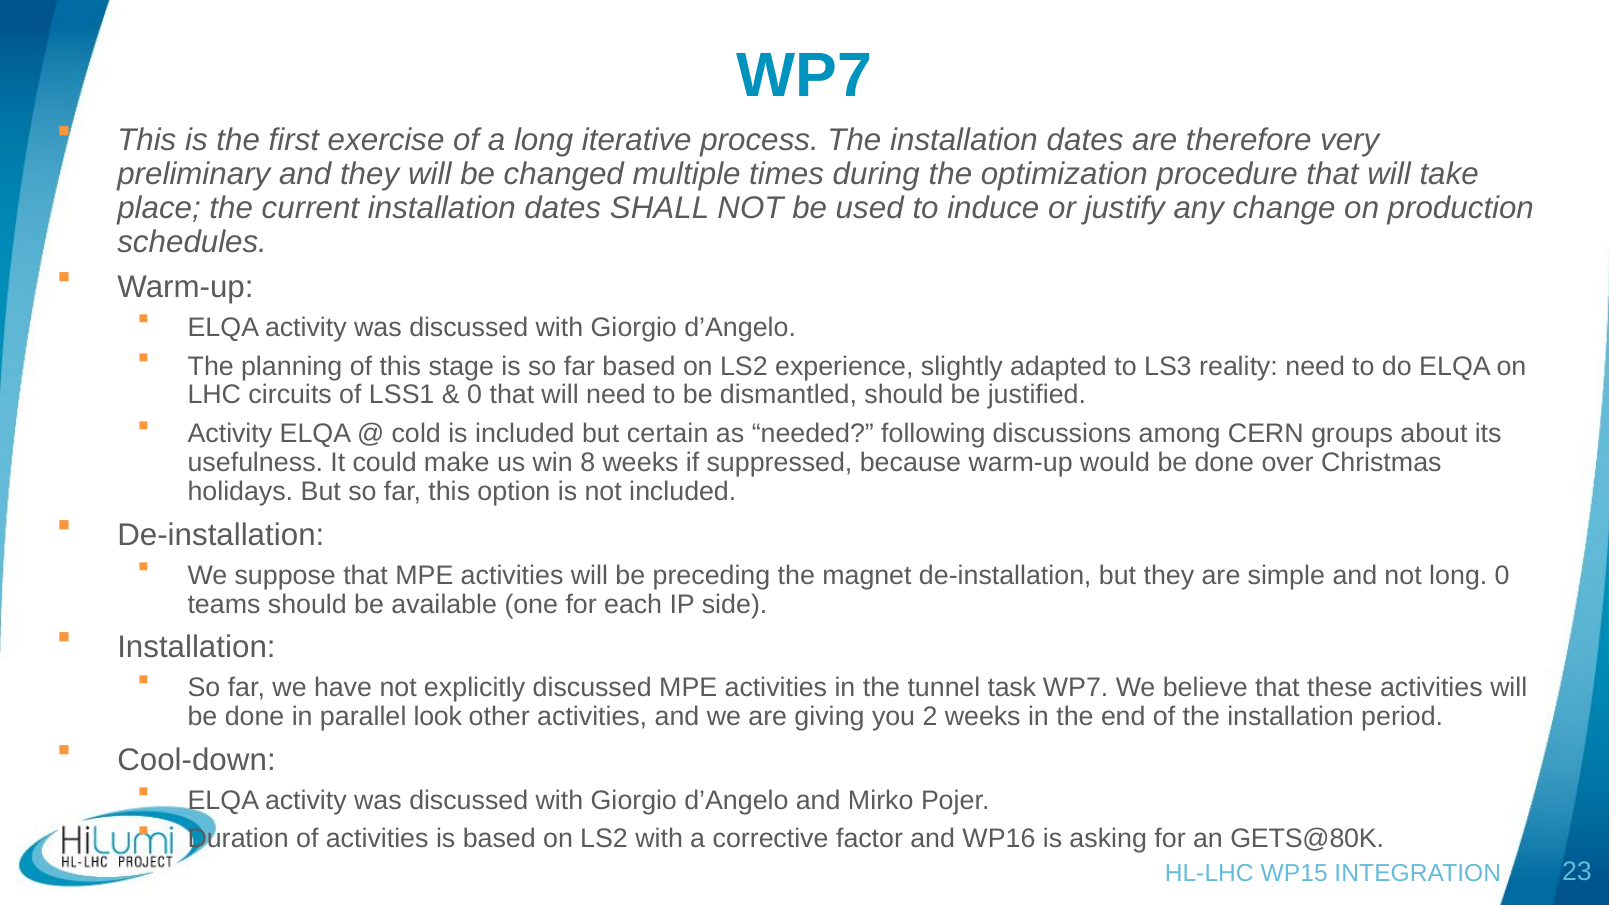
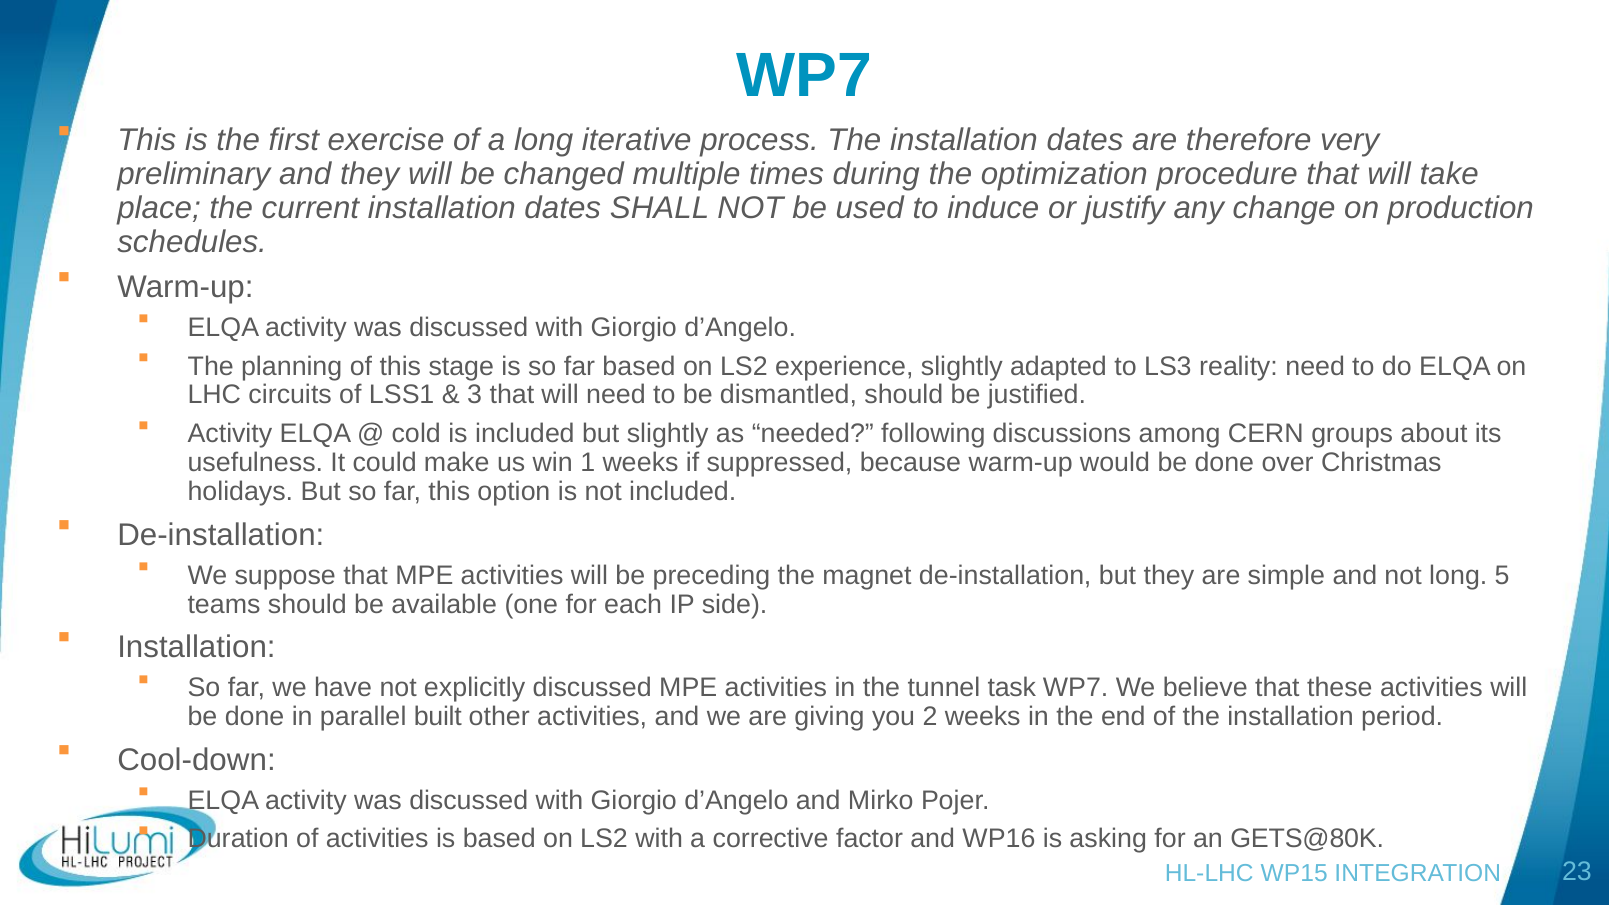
0: 0 -> 3 (475, 395)
but certain: certain -> slightly (668, 434)
8: 8 -> 1 (588, 463)
long 0: 0 -> 5 (1502, 575)
look: look -> built (438, 717)
